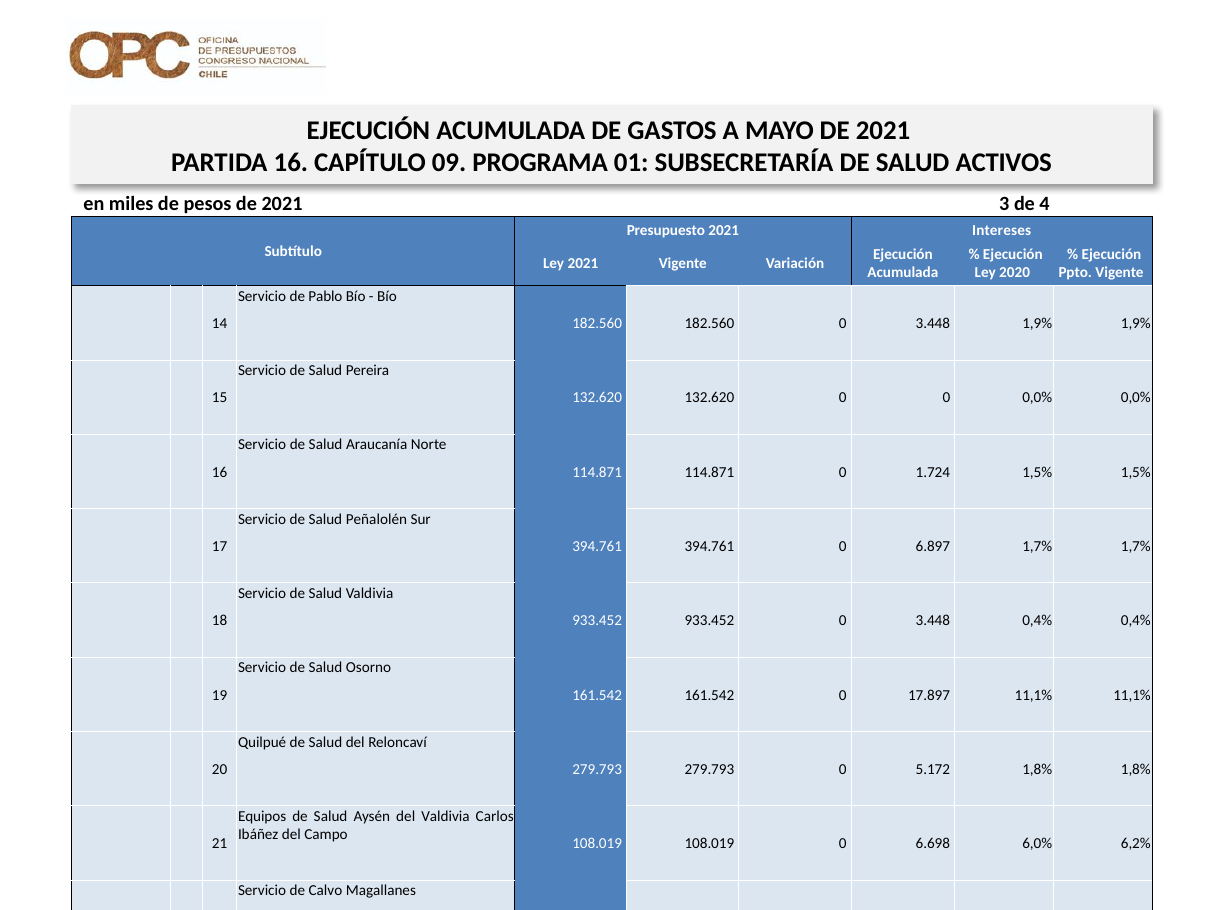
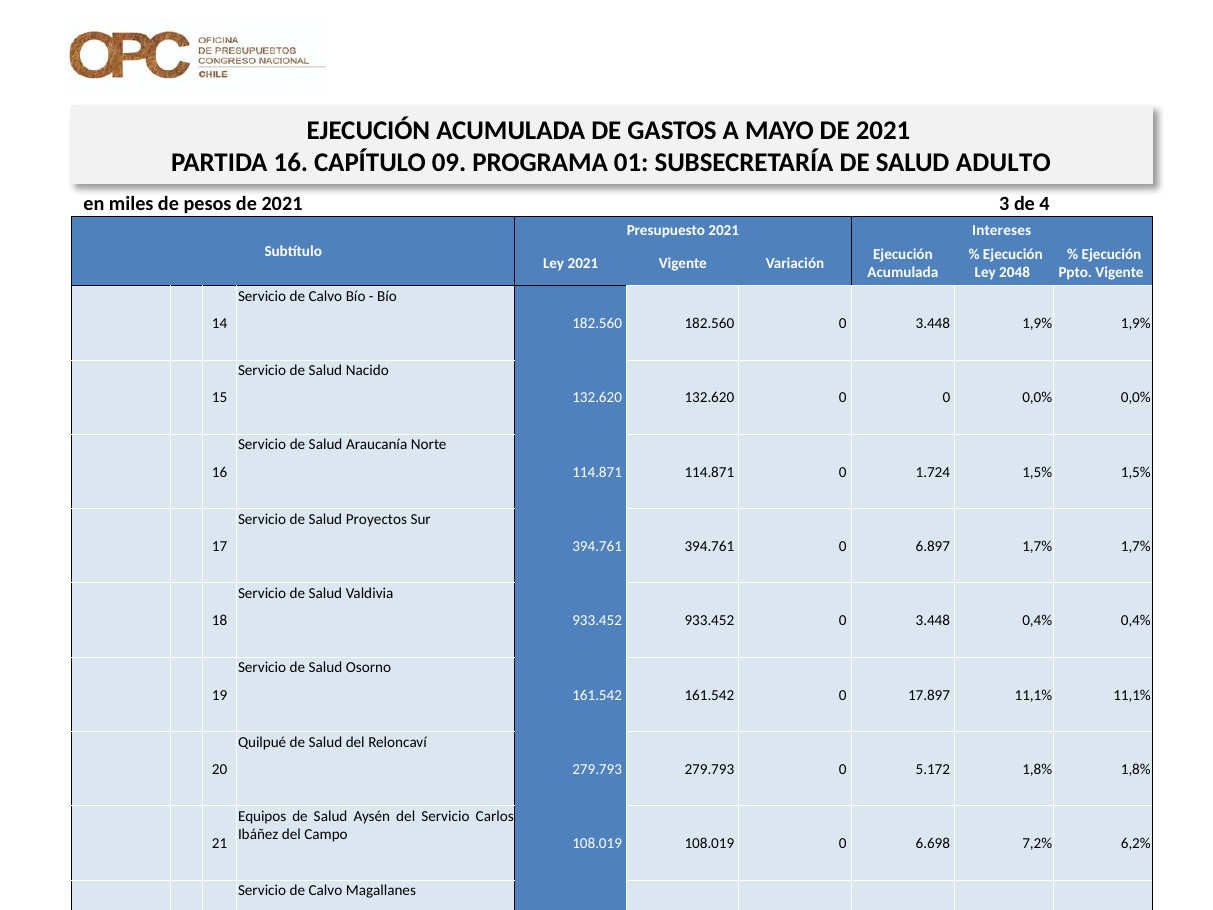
ACTIVOS: ACTIVOS -> ADULTO (1003, 163)
2020: 2020 -> 2048 (1015, 272)
Pablo: Pablo -> Calvo (325, 296)
Pereira: Pereira -> Nacido (367, 370)
Peñalolén: Peñalolén -> Proyectos (376, 519)
del Valdivia: Valdivia -> Servicio (445, 816)
6,0%: 6,0% -> 7,2% (1037, 843)
